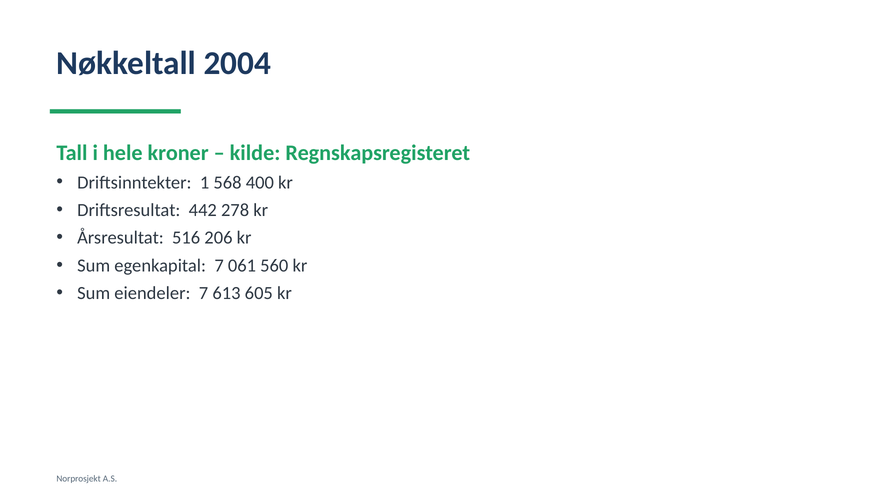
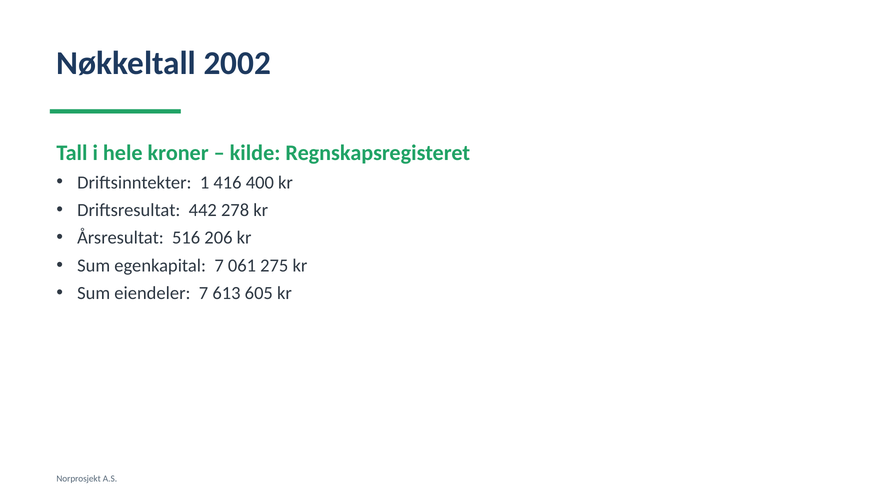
2004: 2004 -> 2002 (237, 63)
568: 568 -> 416 (228, 182)
560: 560 -> 275 (274, 266)
